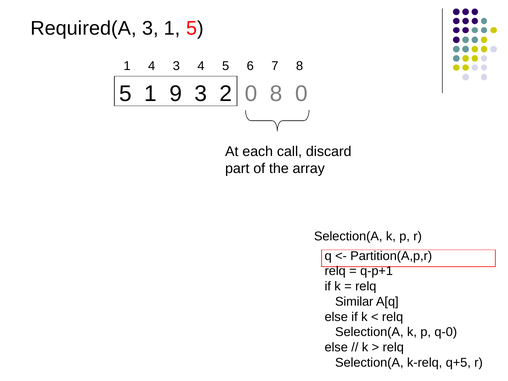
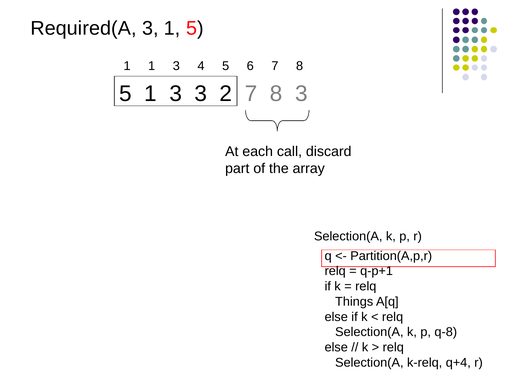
1 4: 4 -> 1 (152, 66)
5 1 9: 9 -> 3 (176, 94)
2 0: 0 -> 7 (251, 94)
8 0: 0 -> 3 (301, 94)
Similar: Similar -> Things (354, 302)
q-0: q-0 -> q-8 (446, 332)
q+5: q+5 -> q+4 (458, 363)
